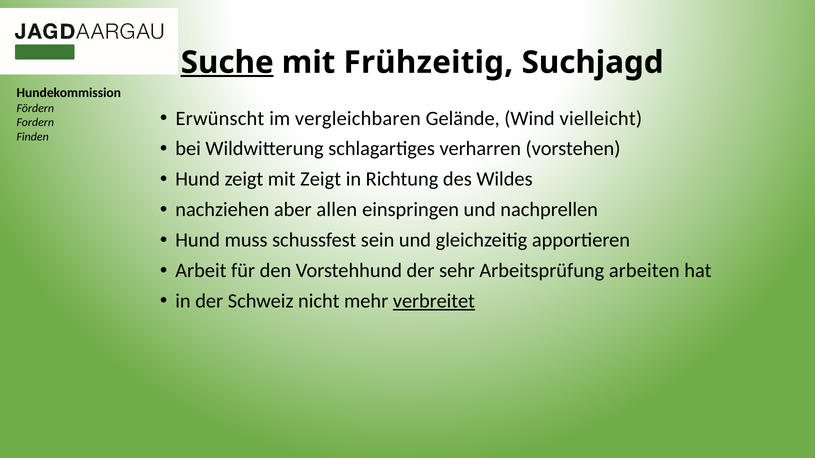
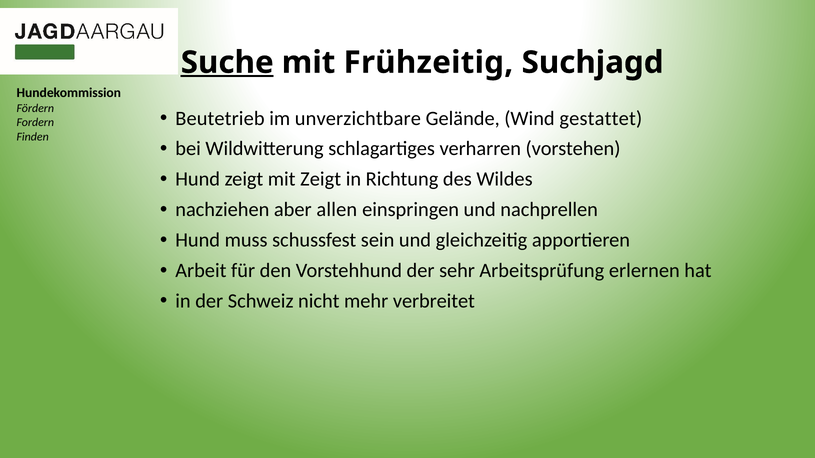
Erwünscht: Erwünscht -> Beutetrieb (220, 118)
vergleichbaren: vergleichbaren -> unverzichtbare (358, 118)
vielleicht: vielleicht -> gestattet (601, 118)
arbeiten: arbeiten -> erlernen (644, 271)
verbreitet underline: present -> none (434, 301)
